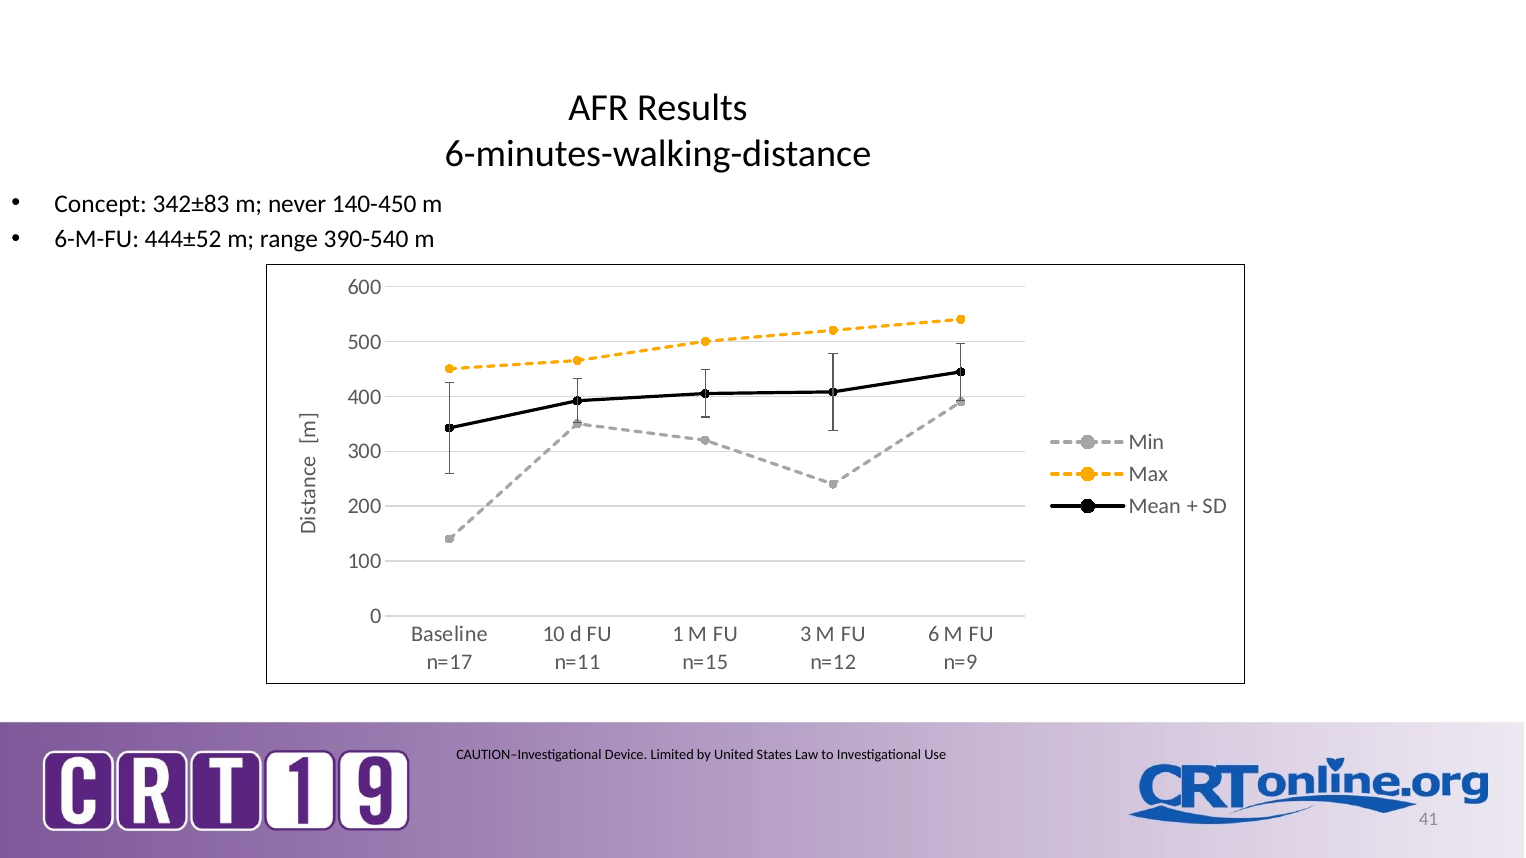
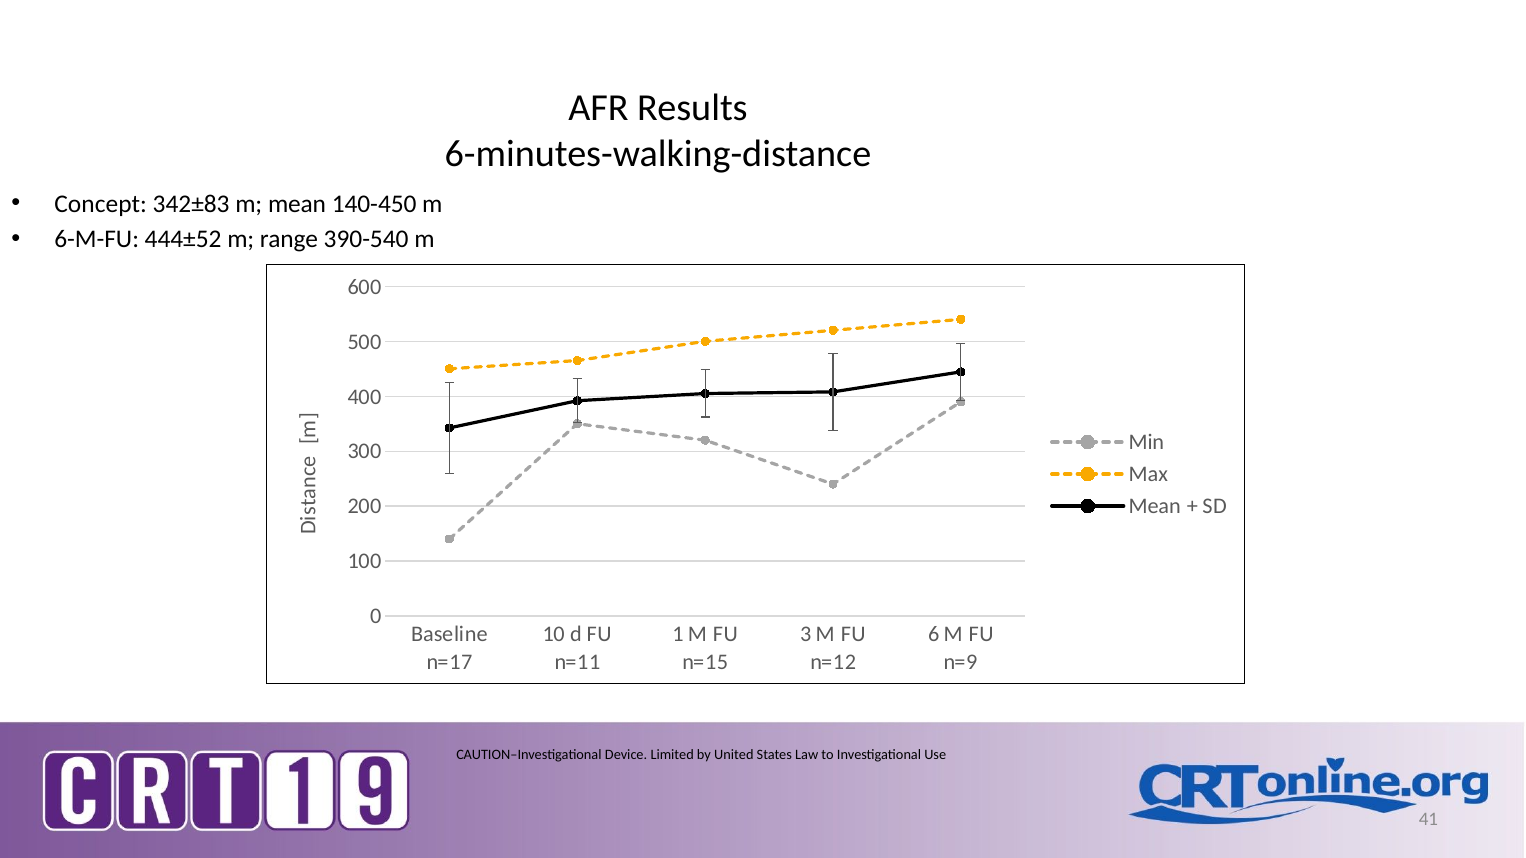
m never: never -> mean (297, 204)
